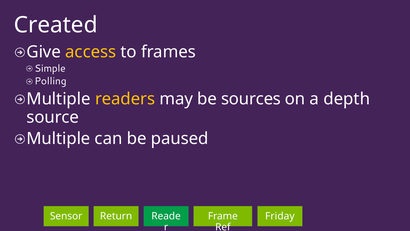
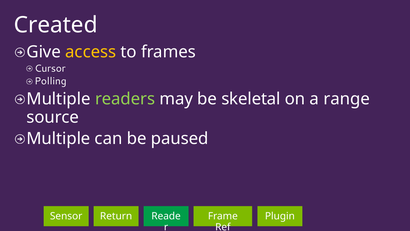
Simple: Simple -> Cursor (50, 68)
readers colour: yellow -> light green (125, 99)
sources: sources -> skeletal (251, 99)
depth: depth -> range (347, 99)
Friday: Friday -> Plugin (280, 216)
